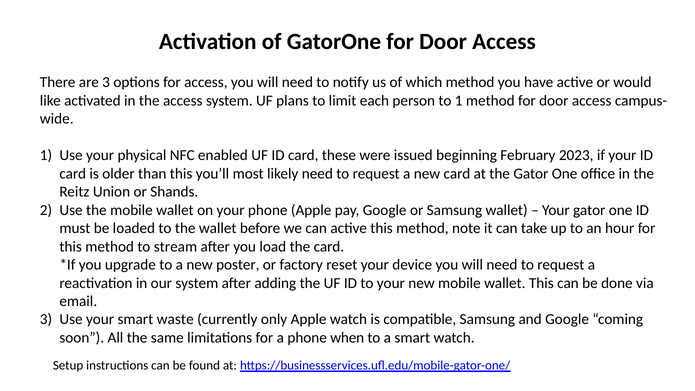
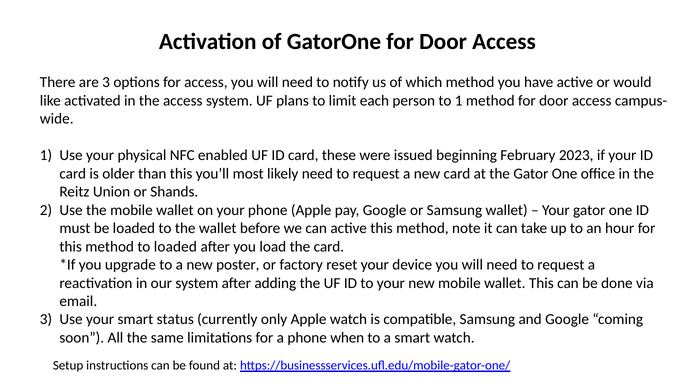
to stream: stream -> loaded (175, 246)
waste: waste -> status (175, 319)
